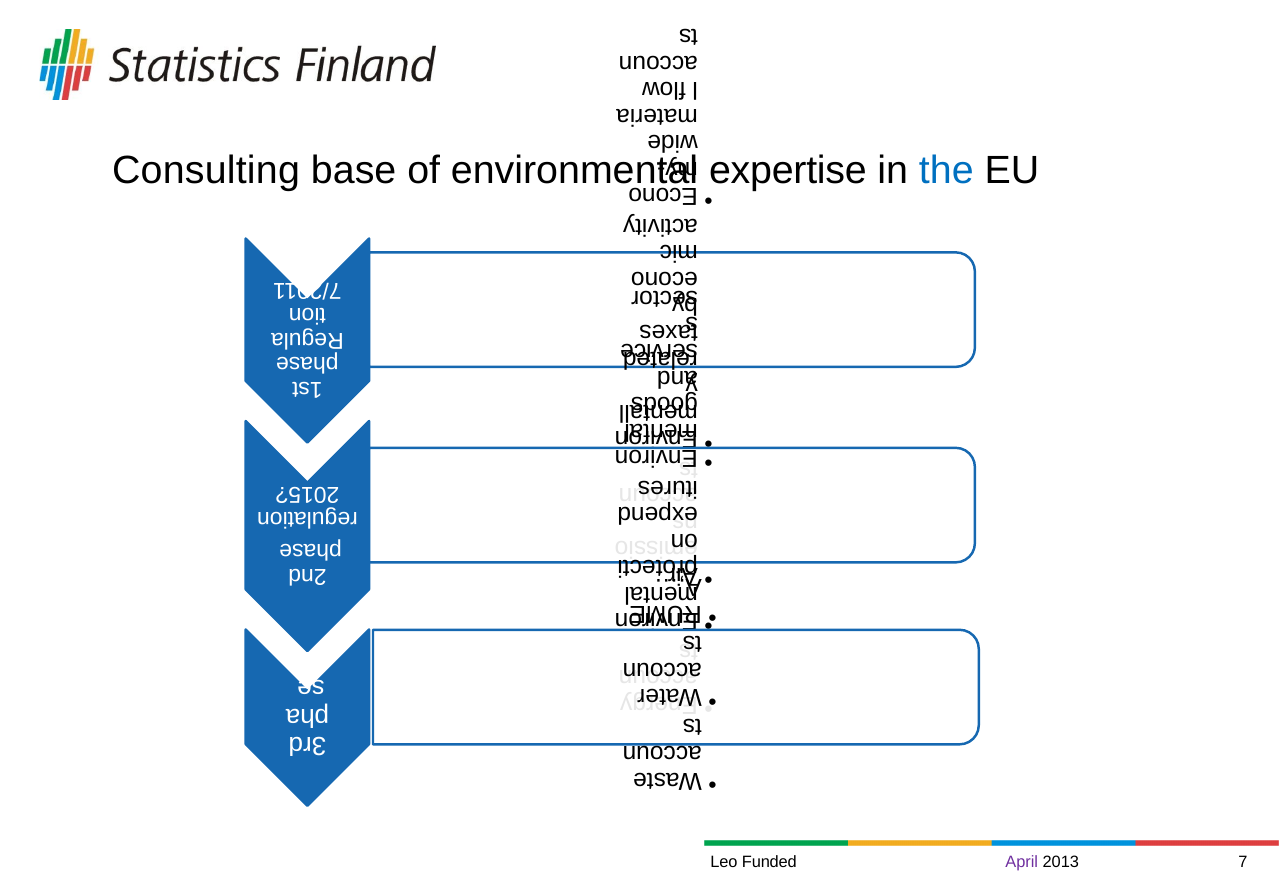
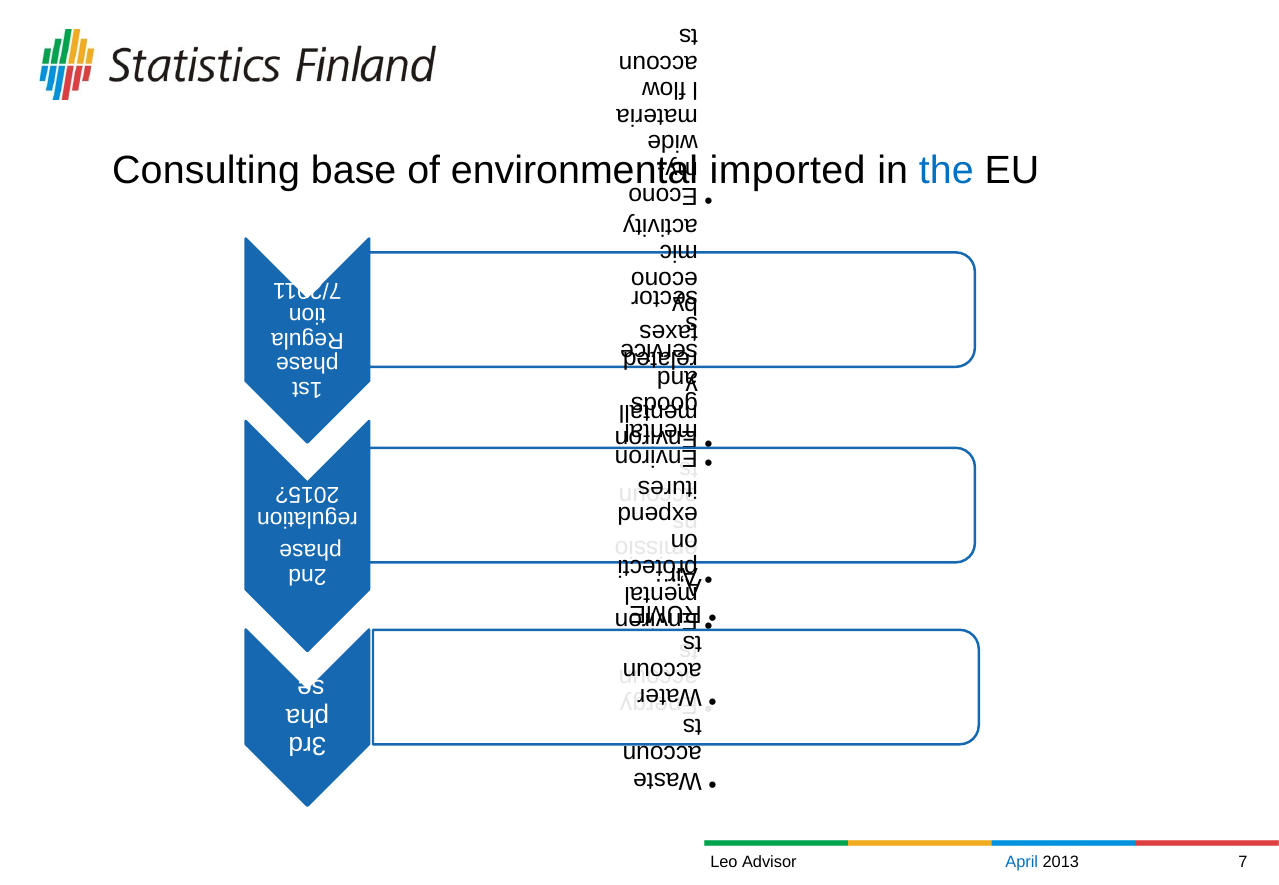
expertise: expertise -> imported (788, 171)
Funded: Funded -> Advisor (769, 863)
April colour: purple -> blue (1022, 863)
